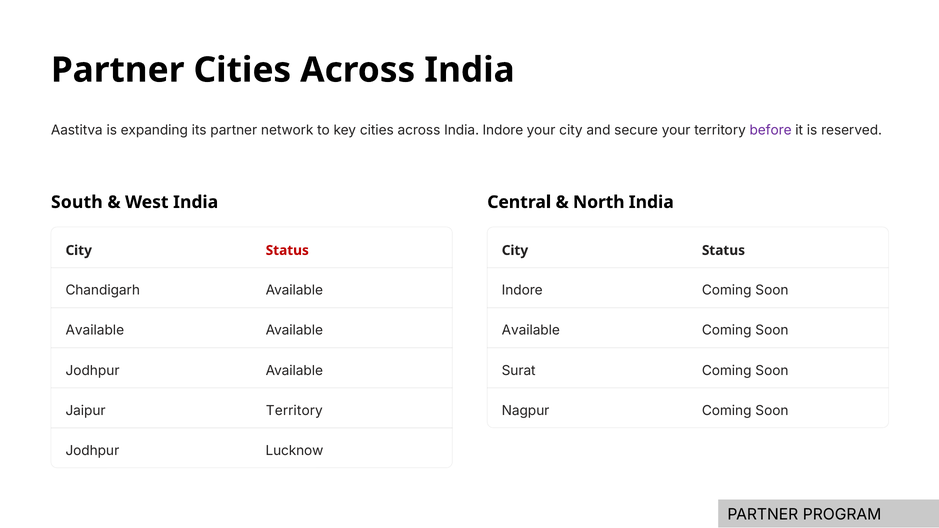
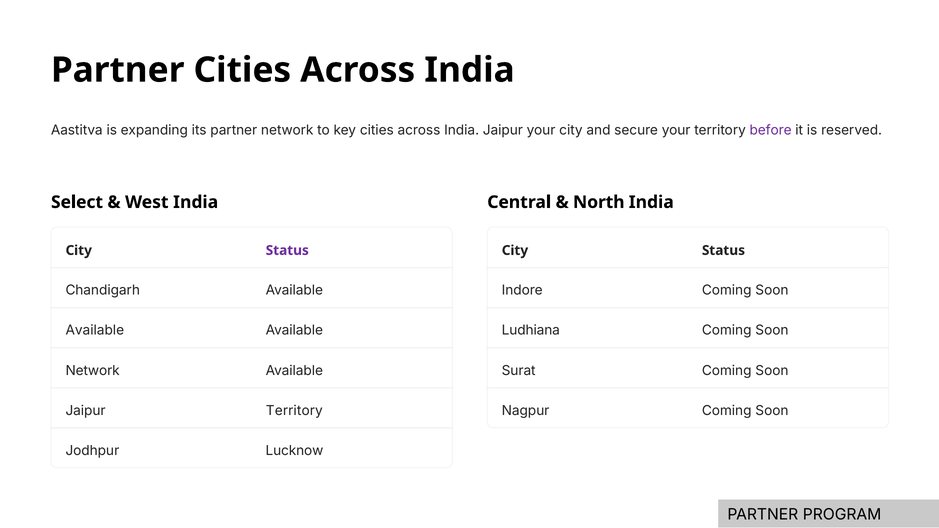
India Indore: Indore -> Jaipur (503, 130)
South: South -> Select (77, 202)
Status colour: red -> purple (287, 250)
Available: Available -> Ludhiana (531, 331)
Jodhpur: Jodhpur -> Network (93, 371)
